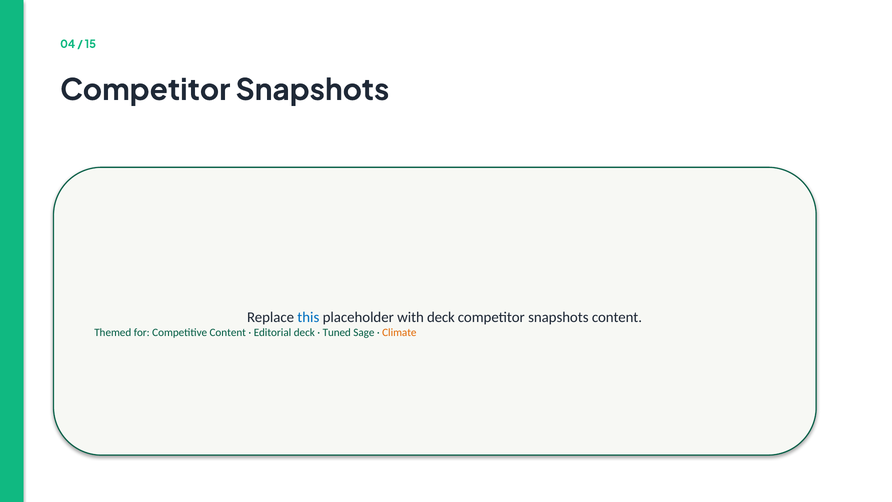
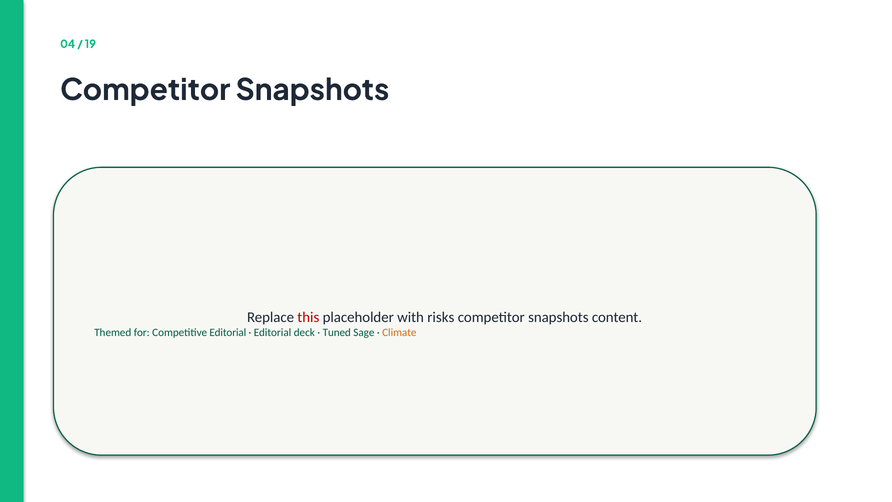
15: 15 -> 19 (90, 44)
this colour: blue -> red (308, 317)
with deck: deck -> risks (441, 317)
Competitive Content: Content -> Editorial (228, 332)
